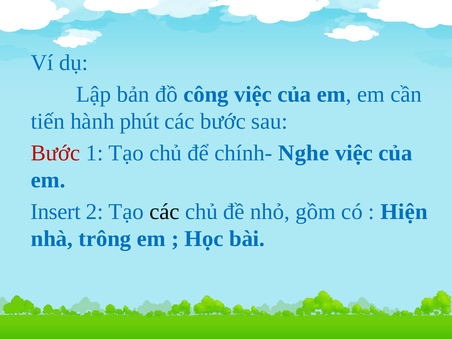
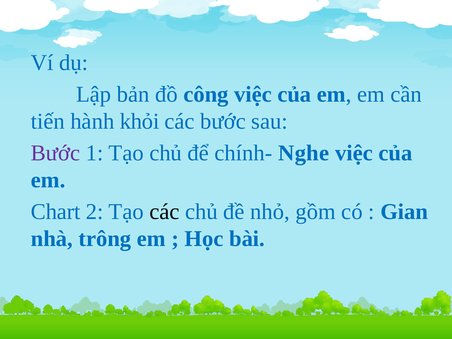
phút: phút -> khỏi (140, 121)
Bước colour: red -> purple (56, 153)
Insert: Insert -> Chart (56, 212)
Hiện: Hiện -> Gian (404, 212)
